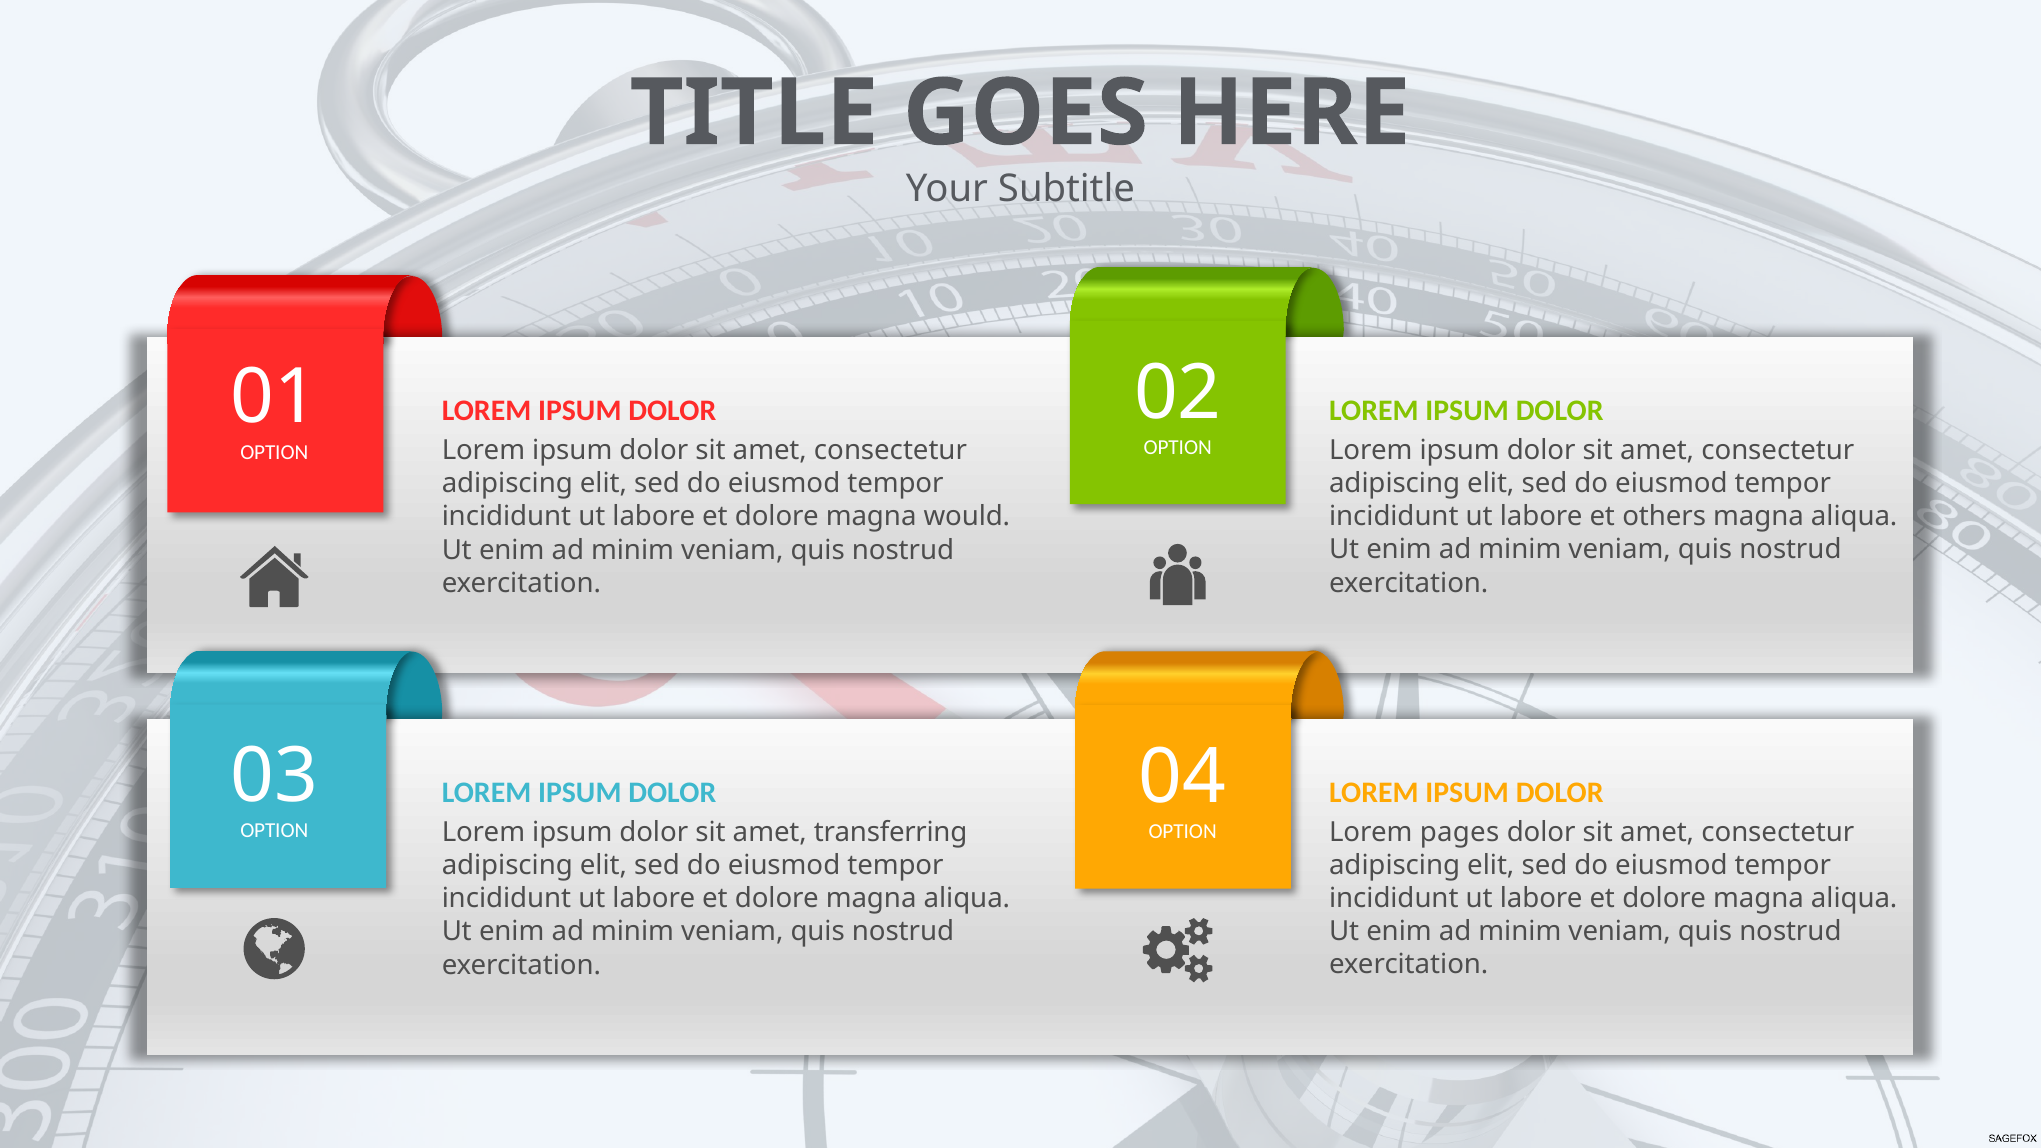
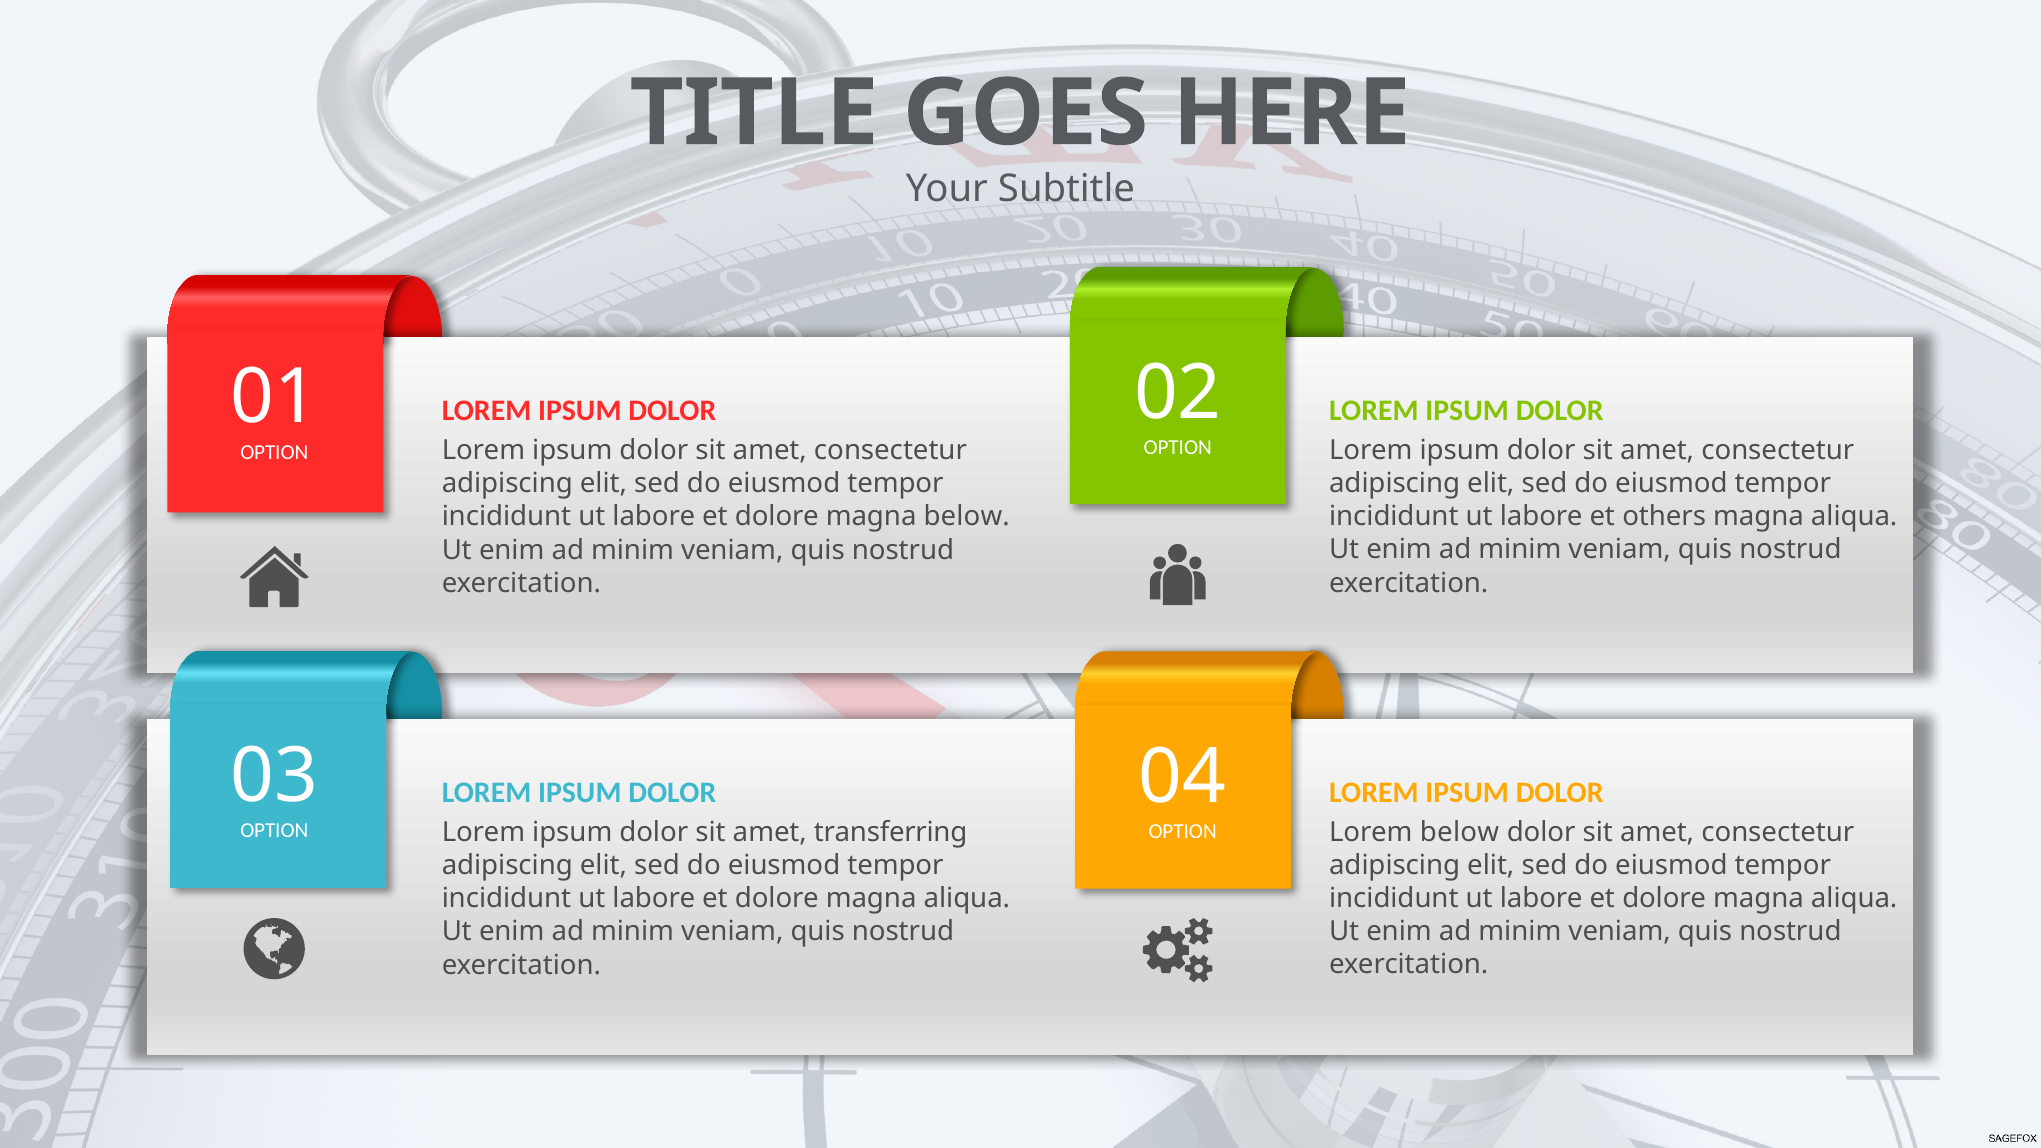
magna would: would -> below (967, 517)
Lorem pages: pages -> below (1460, 832)
